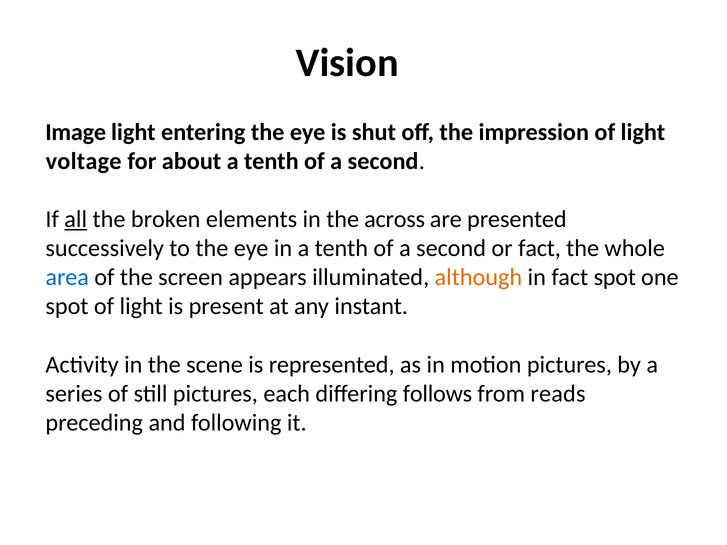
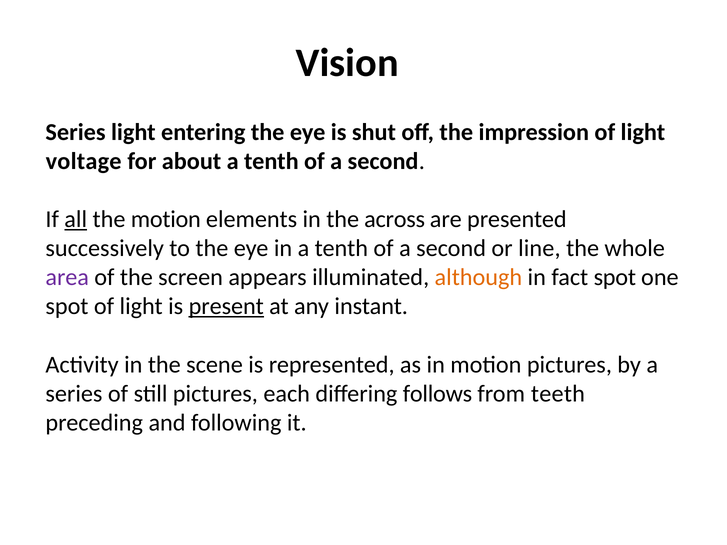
Image: Image -> Series (76, 132)
the broken: broken -> motion (166, 219)
or fact: fact -> line (539, 248)
area colour: blue -> purple (67, 278)
present underline: none -> present (226, 307)
reads: reads -> teeth (558, 394)
